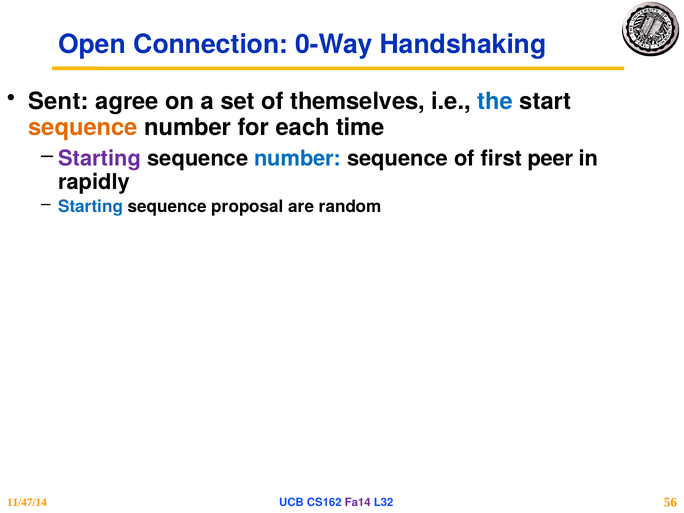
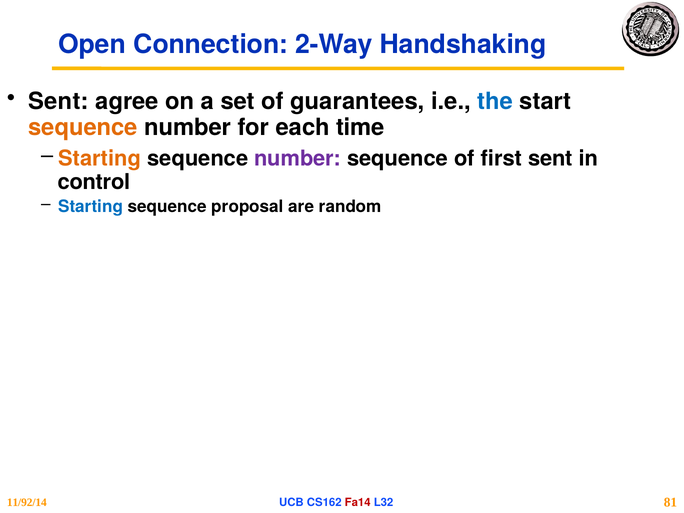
0-Way: 0-Way -> 2-Way (334, 44)
themselves: themselves -> guarantees (357, 102)
Starting colour: purple -> orange (100, 158)
number colour: blue -> purple (298, 158)
first peer: peer -> sent (550, 158)
rapidly: rapidly -> control (94, 182)
11/47/14: 11/47/14 -> 11/92/14 (27, 502)
Fa14 colour: purple -> red (358, 502)
56: 56 -> 81 (670, 502)
